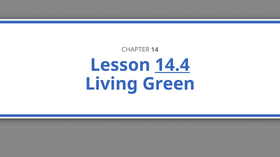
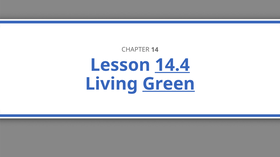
Green underline: none -> present (169, 84)
